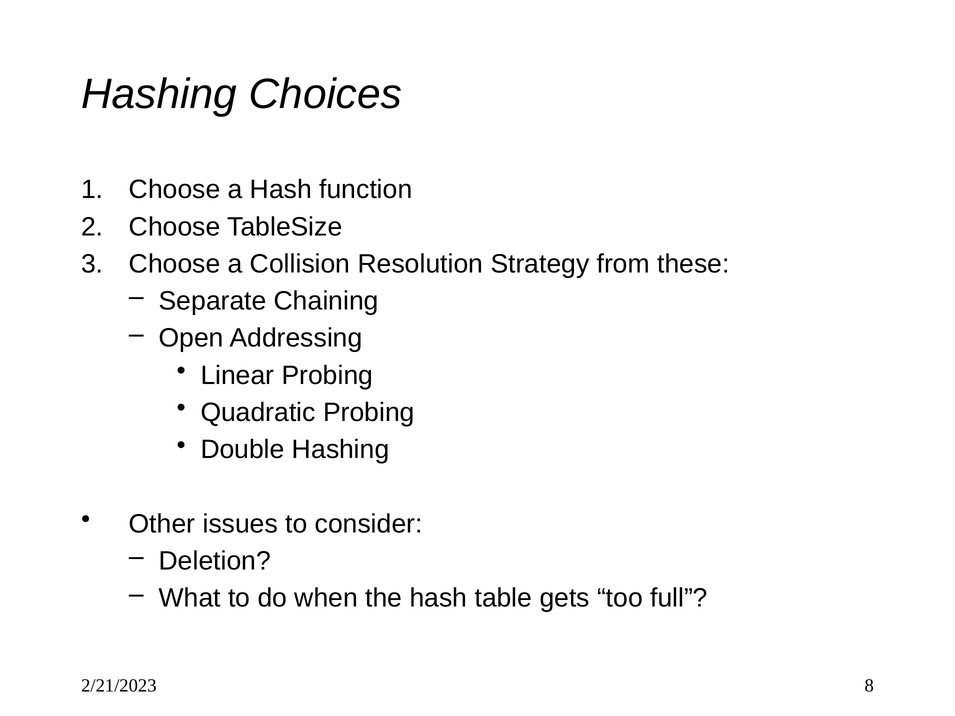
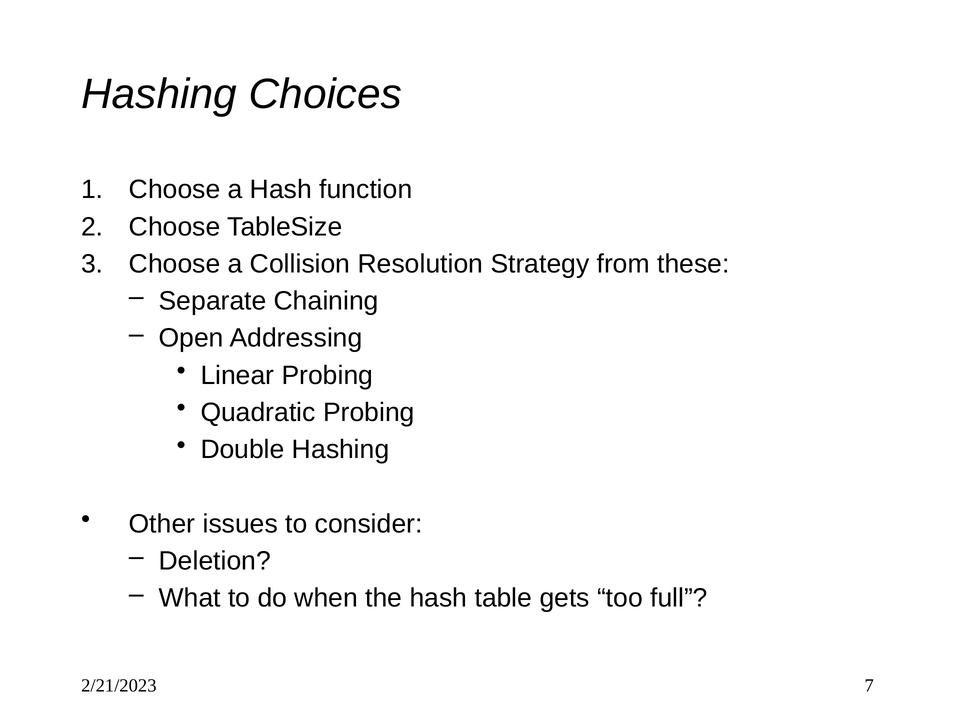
8: 8 -> 7 (869, 686)
